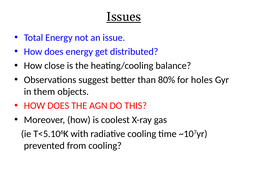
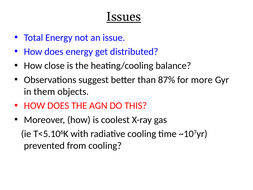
80%: 80% -> 87% (167, 80)
holes: holes -> more (202, 80)
